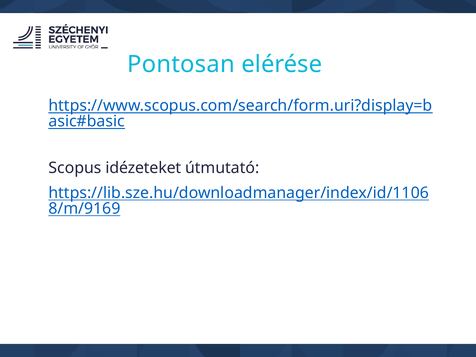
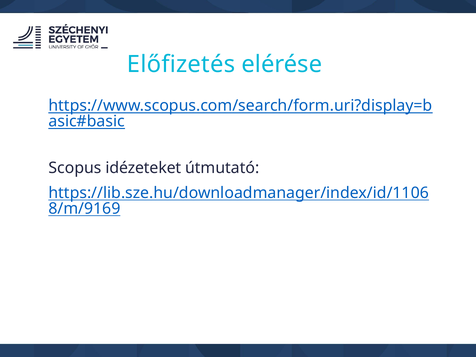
Pontosan: Pontosan -> Előfizetés (181, 64)
